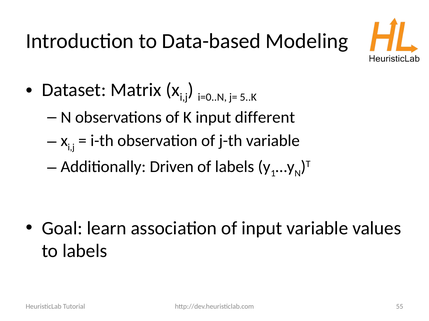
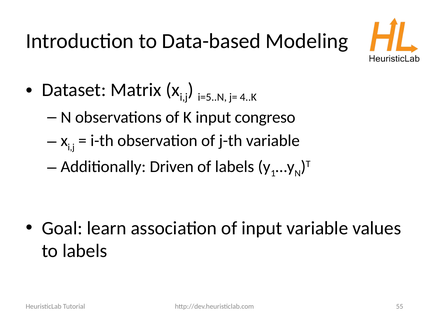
i=0..N: i=0..N -> i=5..N (212, 97)
5..K: 5..K -> 4..K (248, 97)
different: different -> congreso (265, 118)
